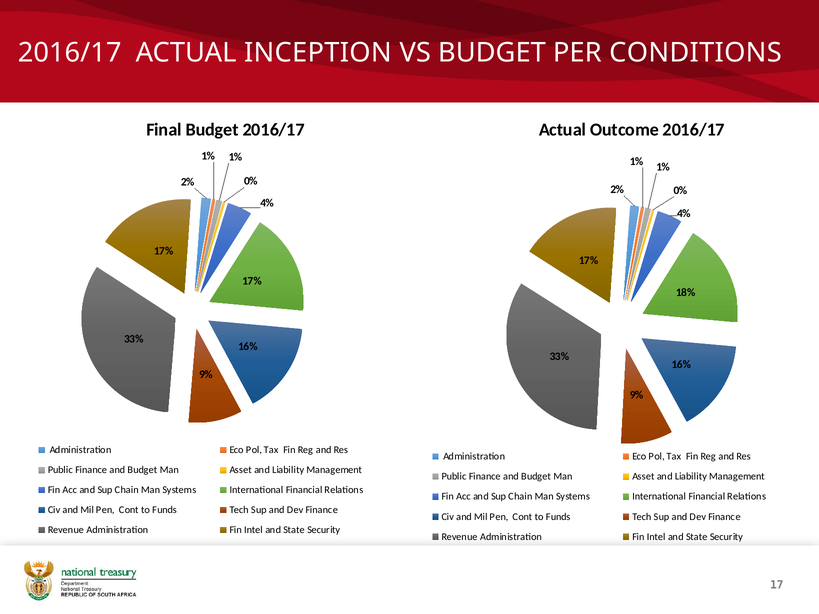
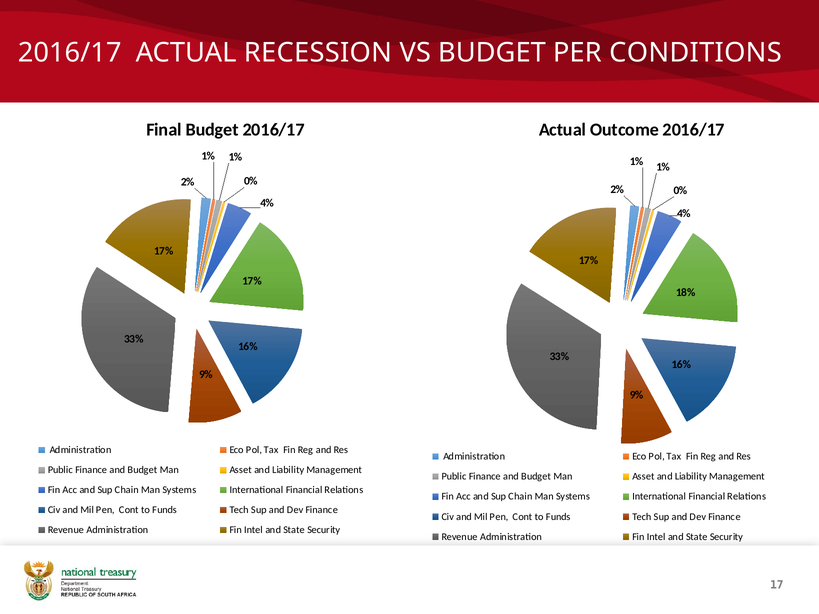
INCEPTION: INCEPTION -> RECESSION (318, 53)
